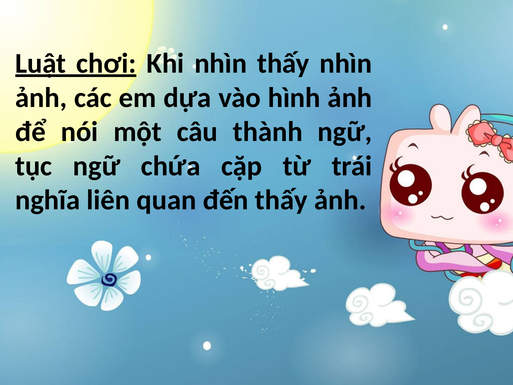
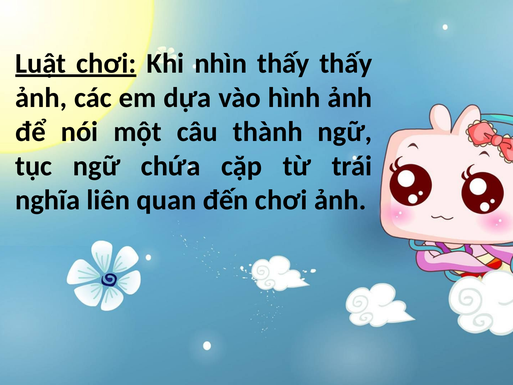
thấy nhìn: nhìn -> thấy (346, 63)
đến thấy: thấy -> chơi (281, 200)
